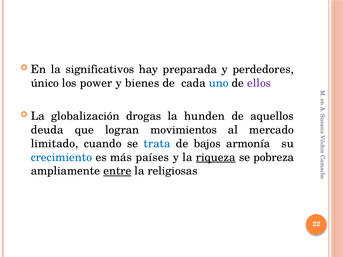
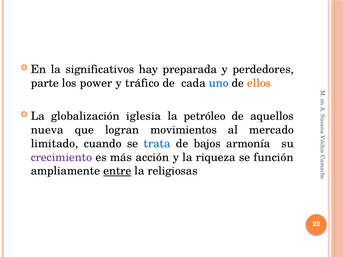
único: único -> parte (45, 83)
bienes: bienes -> tráfico (142, 83)
ellos colour: purple -> orange (259, 83)
drogas: drogas -> iglesia (144, 116)
hunden: hunden -> petróleo (205, 116)
deuda: deuda -> nueva (47, 130)
crecimiento colour: blue -> purple (61, 157)
países: países -> acción (152, 157)
riqueza underline: present -> none (216, 157)
pobreza: pobreza -> función (274, 157)
